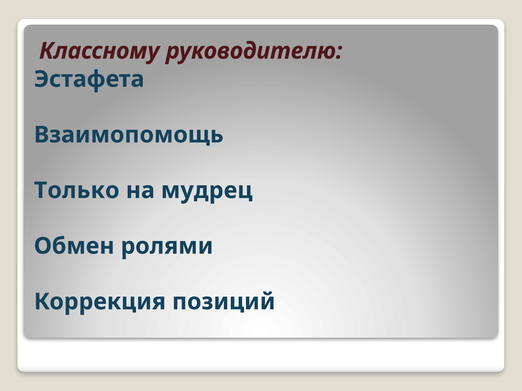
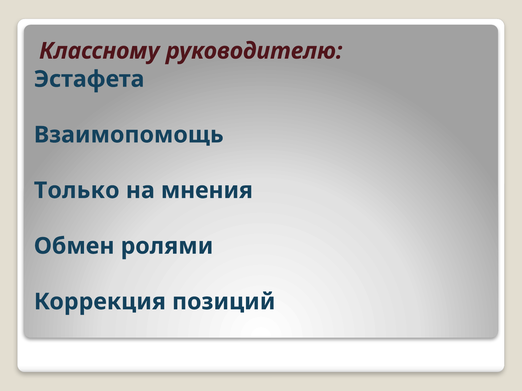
мудрец: мудрец -> мнения (207, 191)
